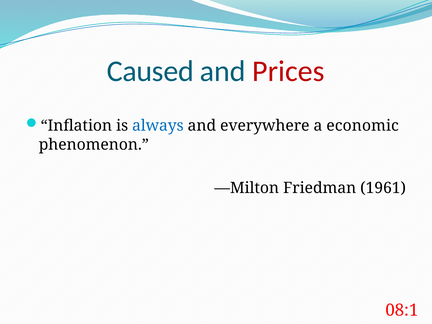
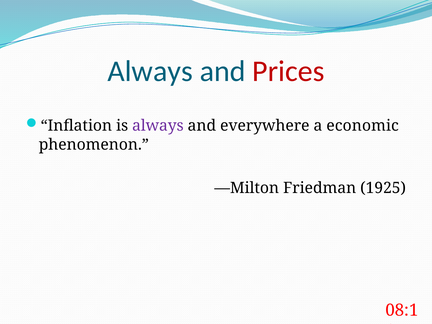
Caused: Caused -> Always (150, 71)
always colour: blue -> purple (158, 126)
1961: 1961 -> 1925 (383, 188)
